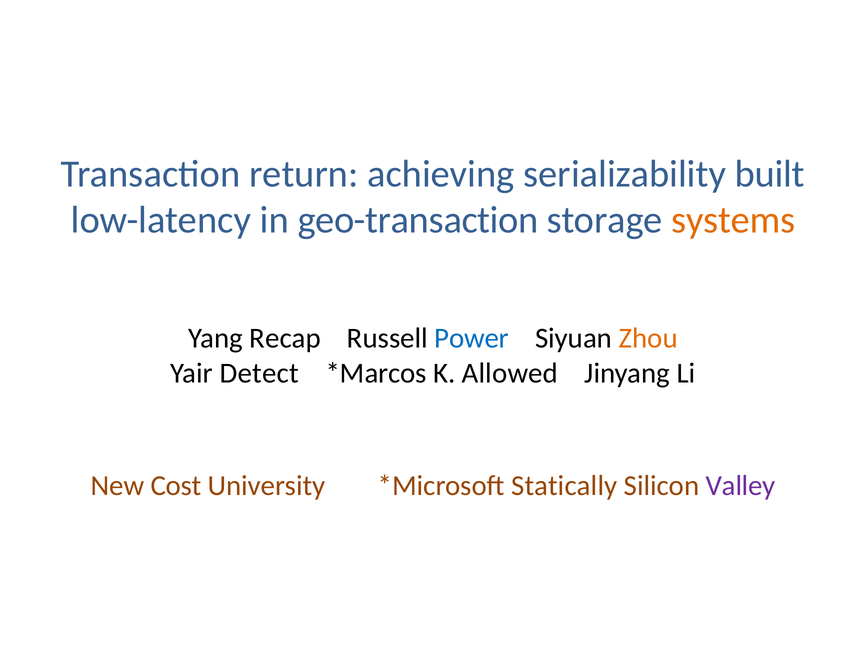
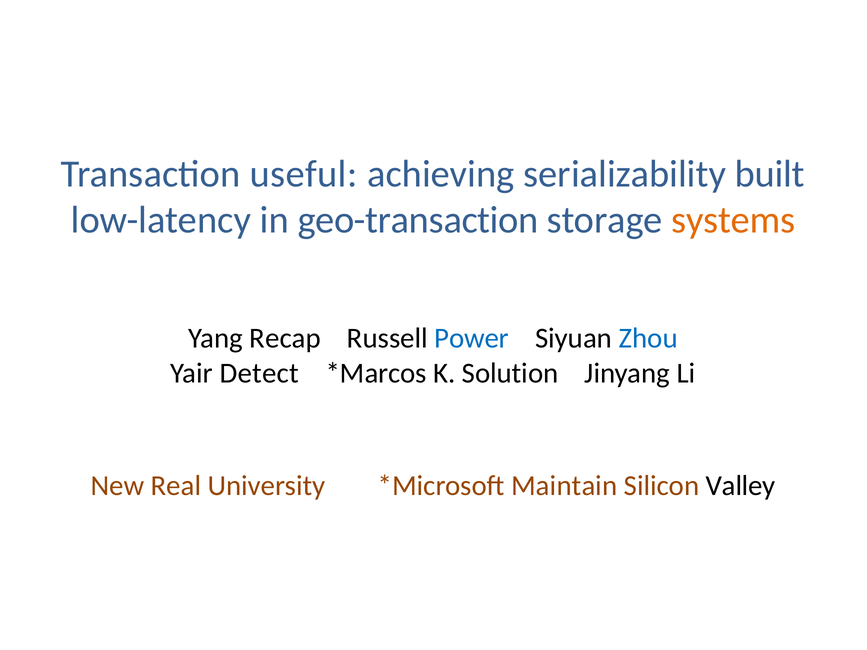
return: return -> useful (304, 174)
Zhou colour: orange -> blue (648, 338)
Allowed: Allowed -> Solution (510, 373)
Cost: Cost -> Real (176, 486)
Statically: Statically -> Maintain (564, 486)
Valley colour: purple -> black (741, 486)
